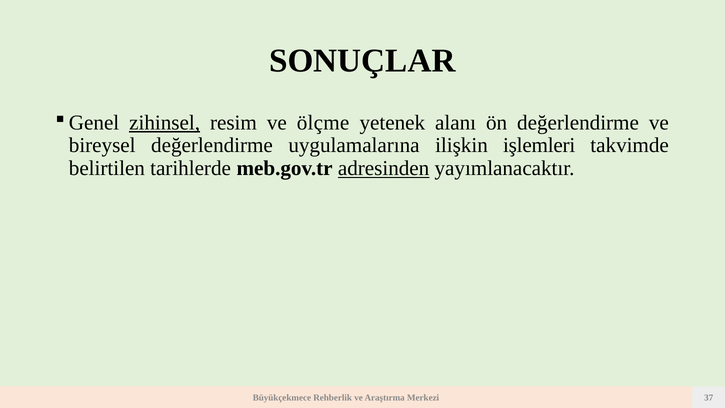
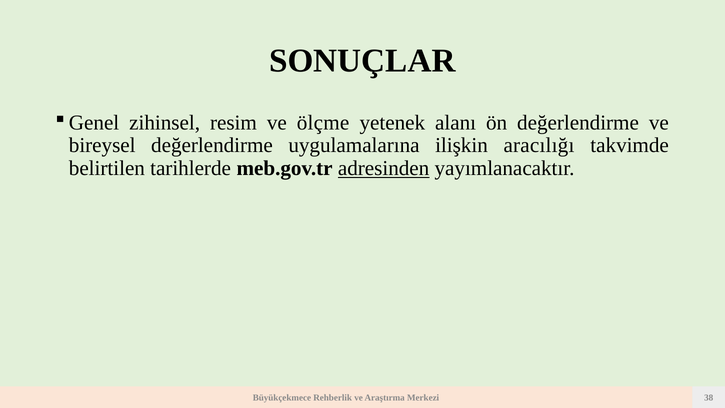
zihinsel underline: present -> none (165, 123)
işlemleri: işlemleri -> aracılığı (539, 145)
37: 37 -> 38 (709, 398)
